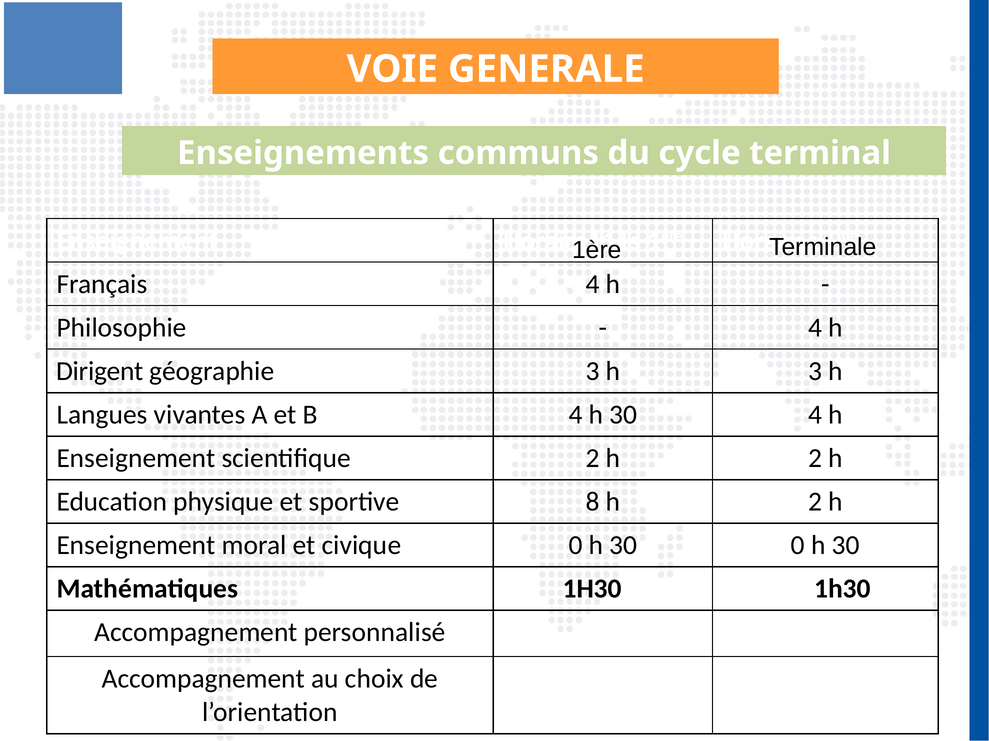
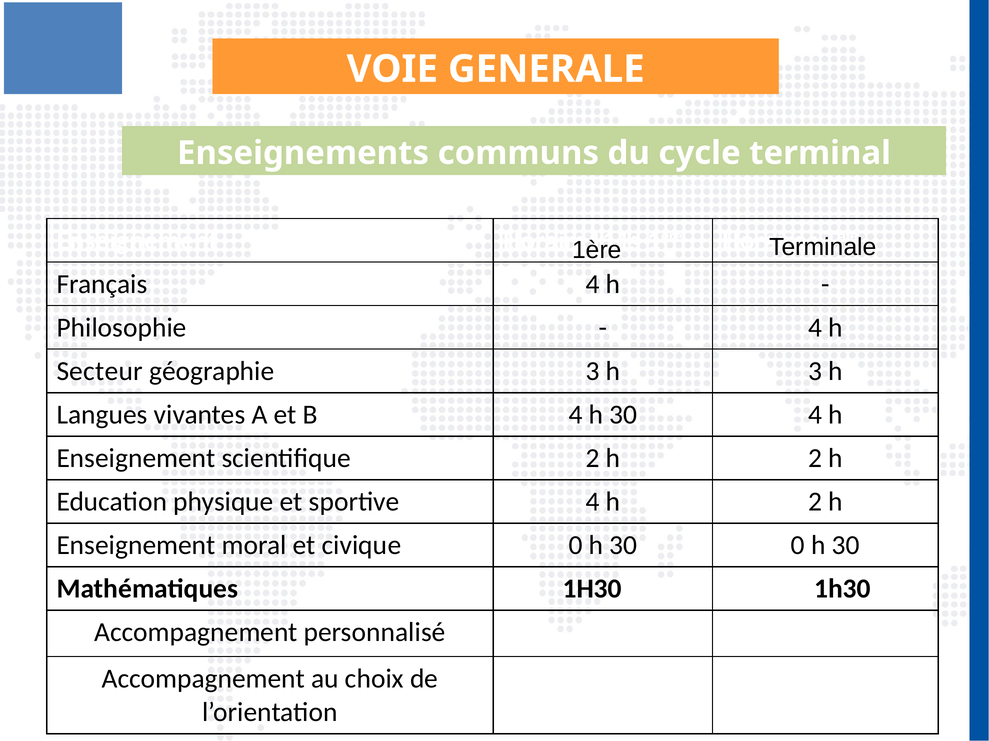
Dirigent: Dirigent -> Secteur (100, 372)
sportive 8: 8 -> 4 (593, 502)
